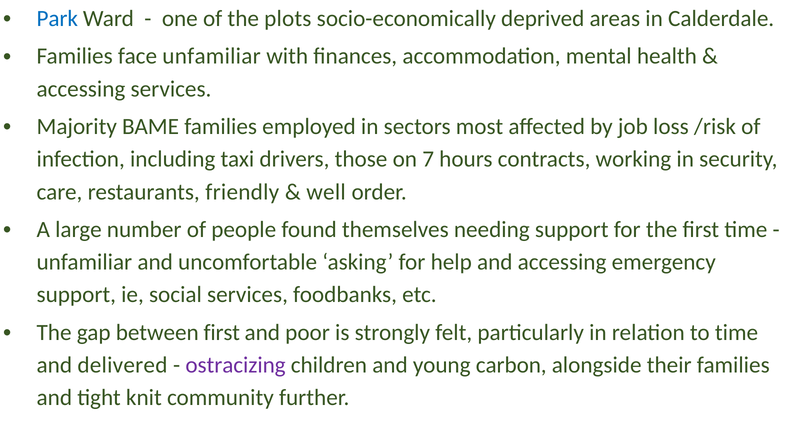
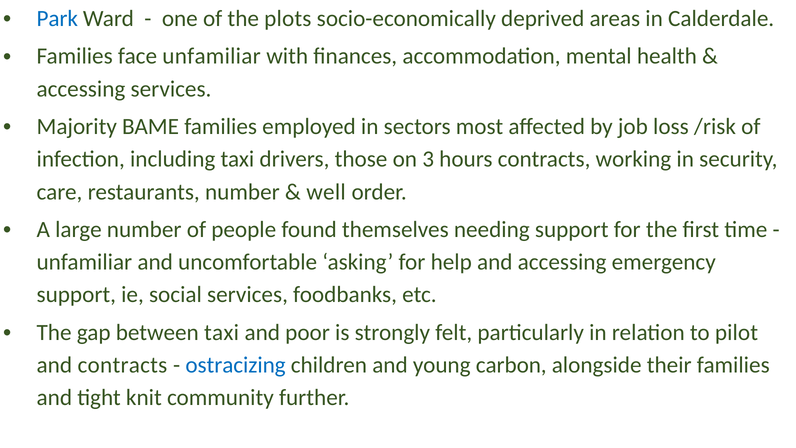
7: 7 -> 3 (428, 159)
restaurants friendly: friendly -> number (242, 192)
between first: first -> taxi (222, 332)
to time: time -> pilot (736, 332)
and delivered: delivered -> contracts (122, 365)
ostracizing colour: purple -> blue (236, 365)
